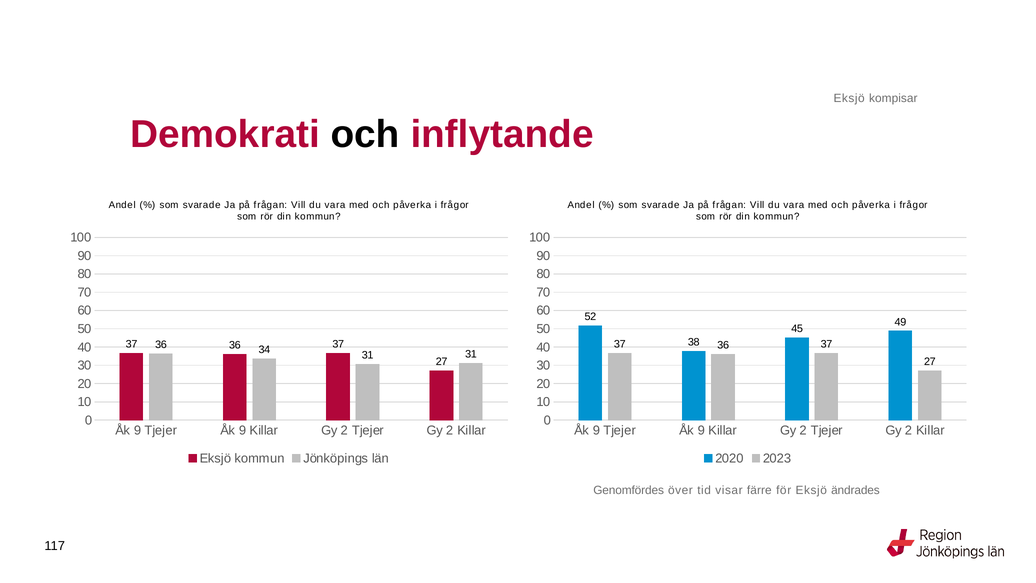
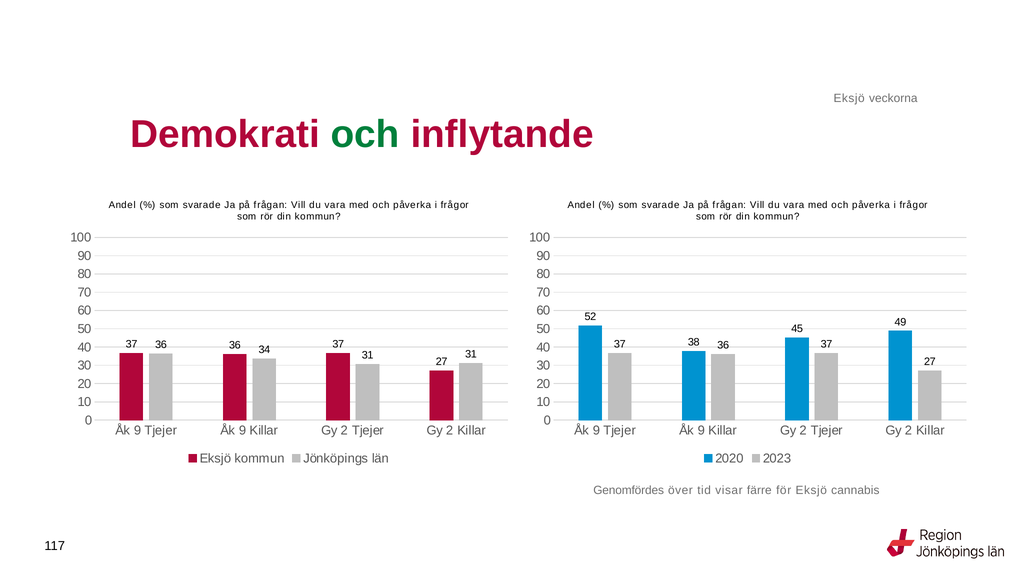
kompisar: kompisar -> veckorna (893, 98)
och colour: black -> green (365, 134)
ändrades: ändrades -> cannabis (855, 490)
